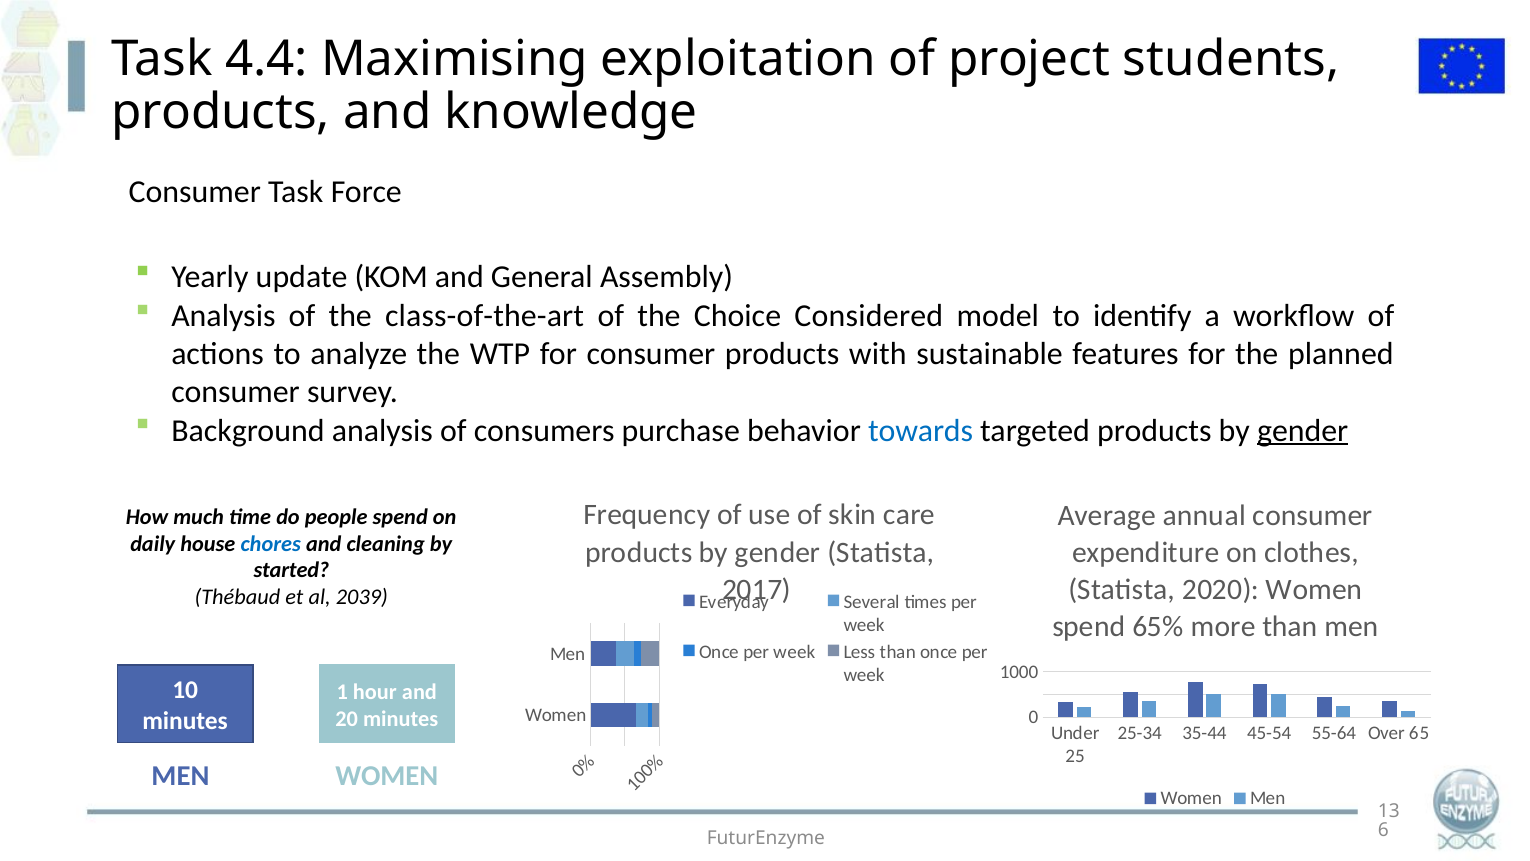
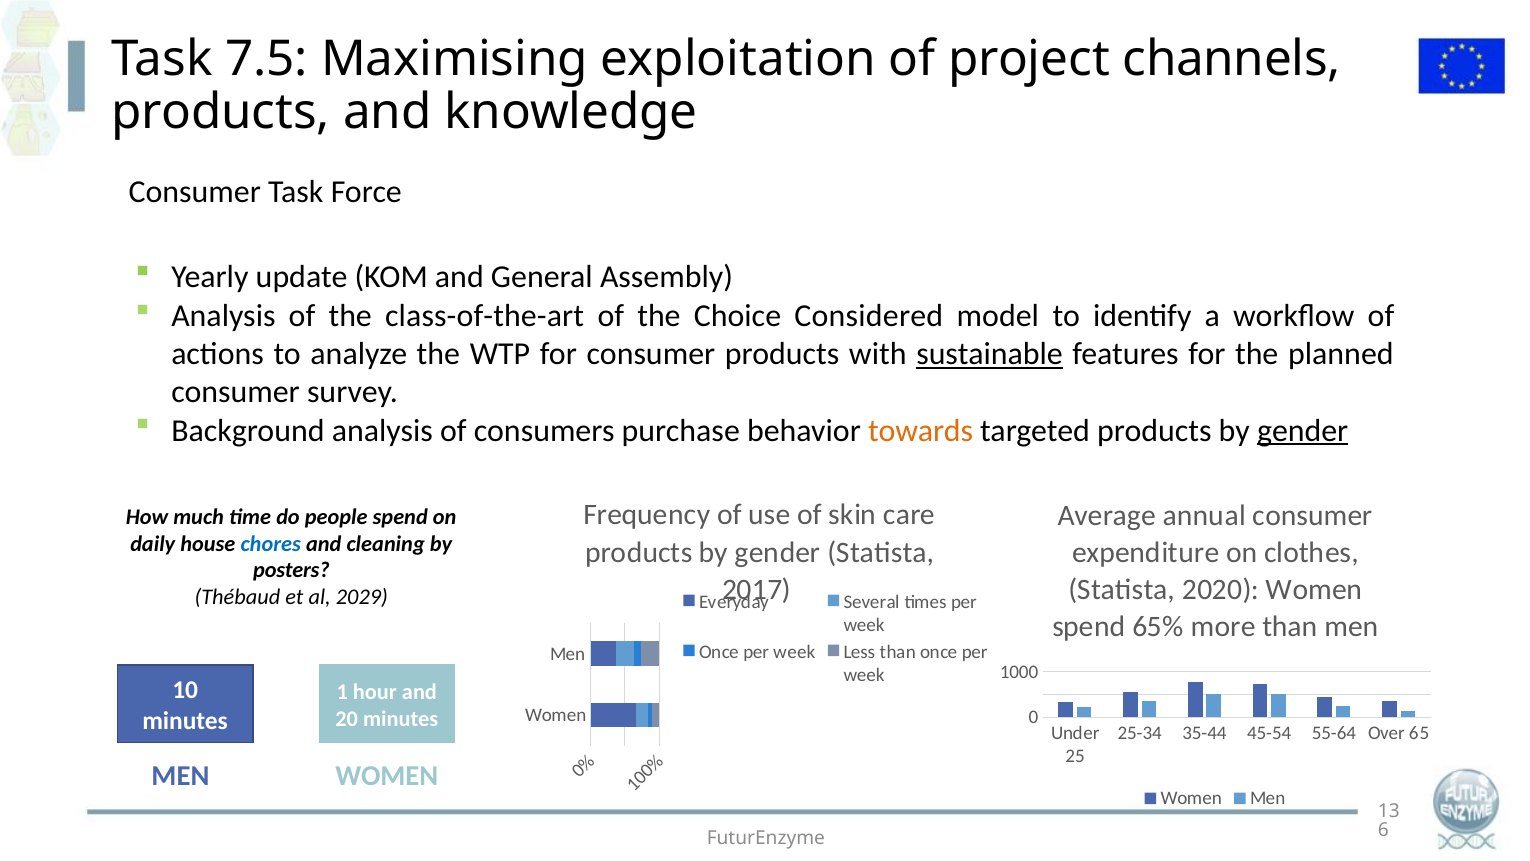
4.4: 4.4 -> 7.5 (267, 59)
students: students -> channels (1232, 59)
sustainable underline: none -> present (990, 354)
towards colour: blue -> orange (921, 430)
started: started -> posters (291, 570)
2039: 2039 -> 2029 (362, 597)
